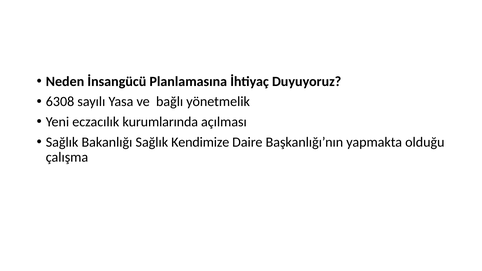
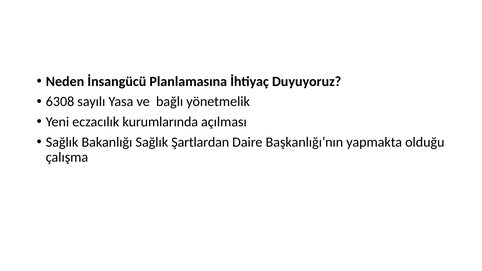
Kendimize: Kendimize -> Şartlardan (200, 142)
